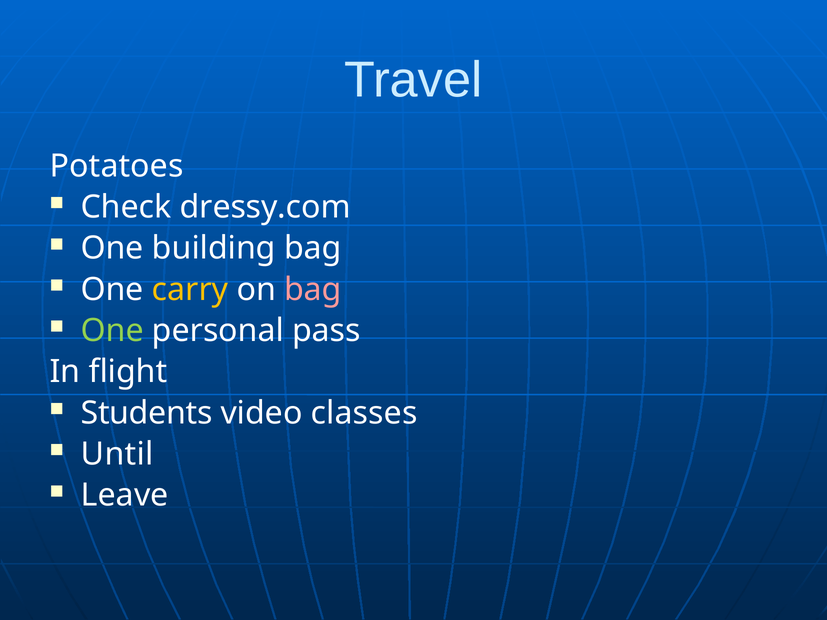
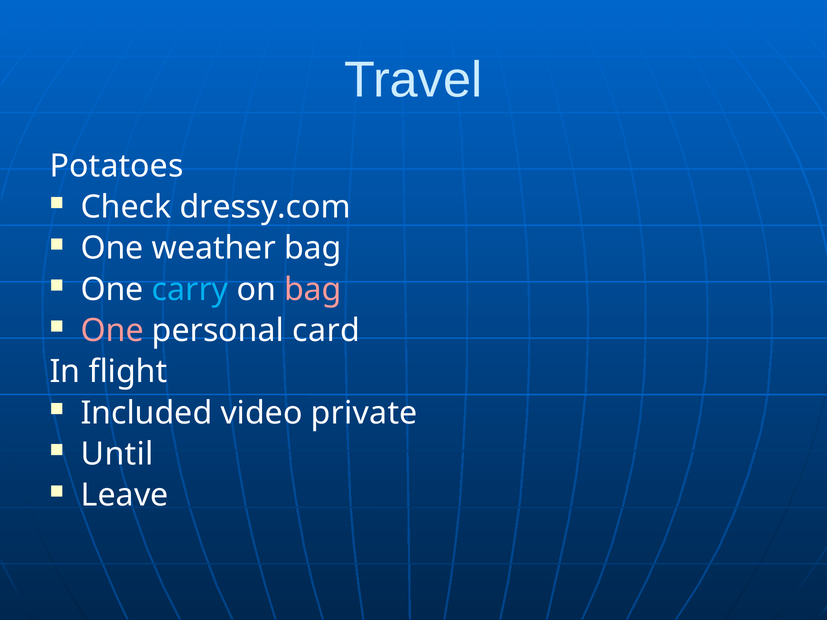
building: building -> weather (214, 248)
carry colour: yellow -> light blue (190, 290)
One colour: light green -> pink (112, 331)
pass: pass -> card (326, 331)
Students: Students -> Included (146, 413)
classes: classes -> private (364, 413)
